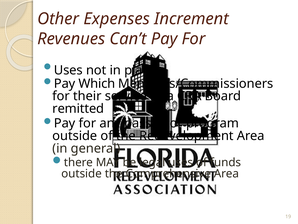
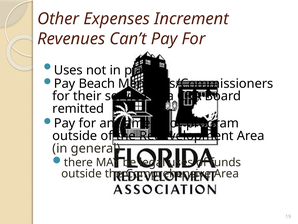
Which: Which -> Beach (97, 83)
passed: passed -> amend (145, 123)
